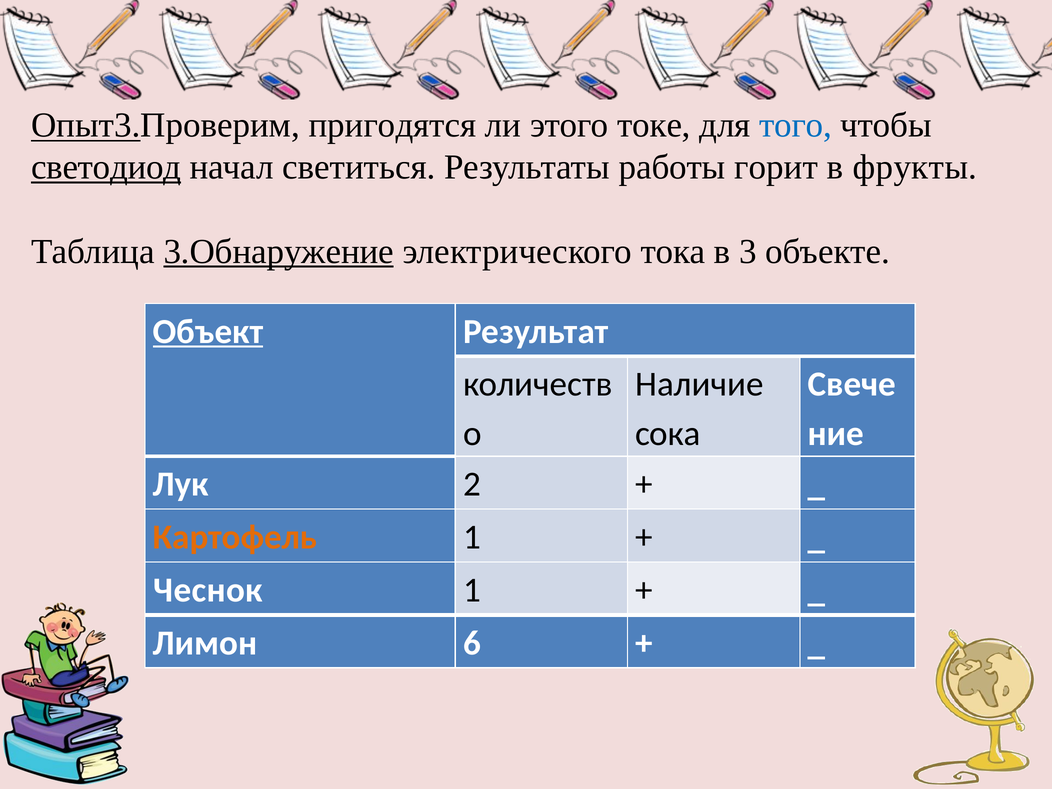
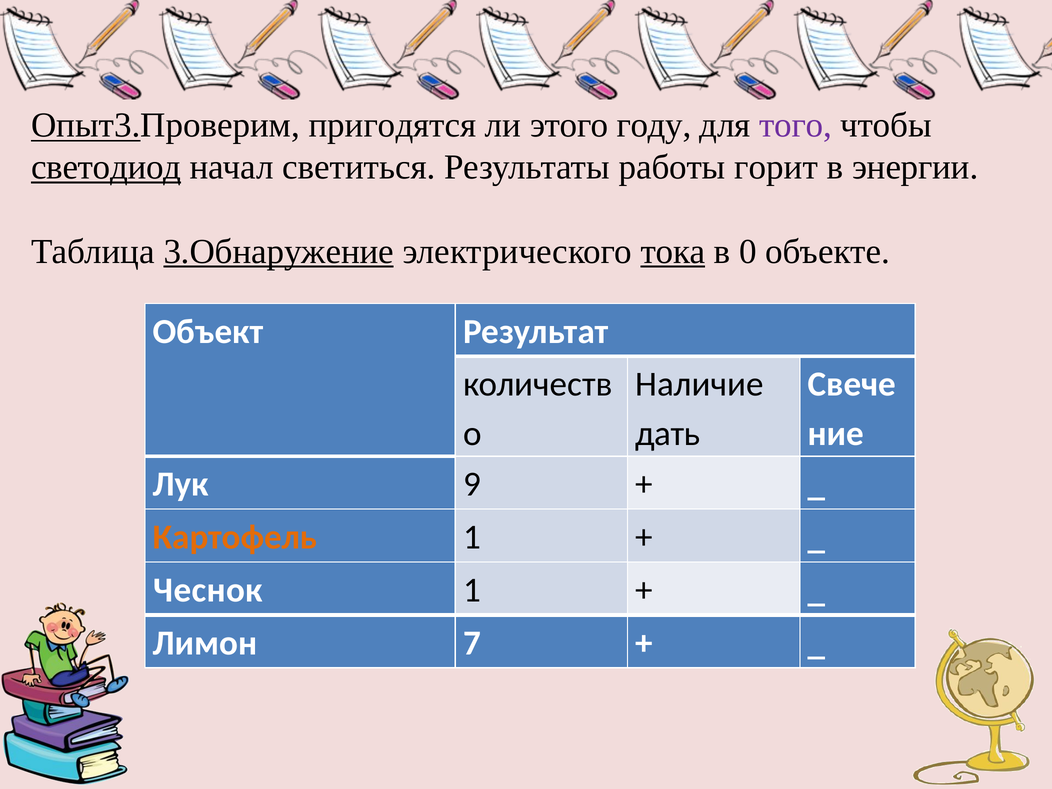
токе: токе -> году (654, 125)
того colour: blue -> purple (796, 125)
фрукты: фрукты -> энергии (915, 167)
тока underline: none -> present (673, 251)
3: 3 -> 0 (748, 251)
Объект underline: present -> none (208, 331)
сока: сока -> дать (668, 434)
2: 2 -> 9 (472, 484)
6: 6 -> 7 (472, 643)
